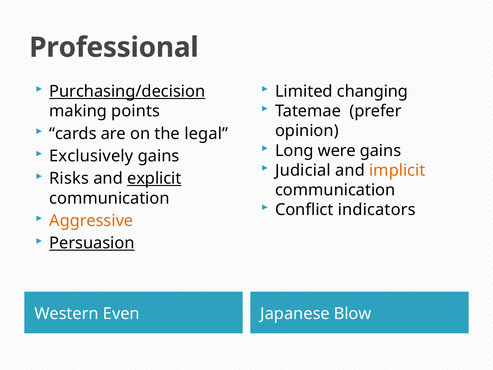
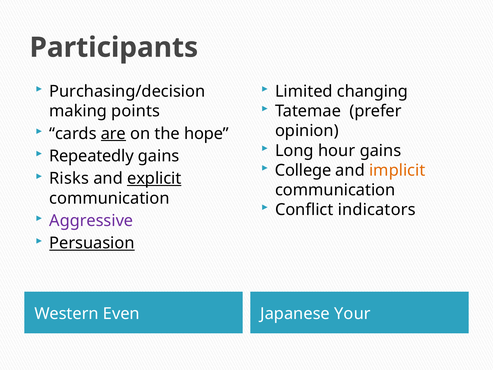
Professional: Professional -> Participants (114, 47)
Purchasing/decision underline: present -> none (127, 91)
are underline: none -> present (113, 133)
legal: legal -> hope (206, 133)
were: were -> hour (337, 150)
Exclusively: Exclusively -> Repeatedly (91, 156)
Judicial: Judicial -> College (303, 170)
Aggressive colour: orange -> purple (91, 221)
Blow: Blow -> Your (352, 313)
